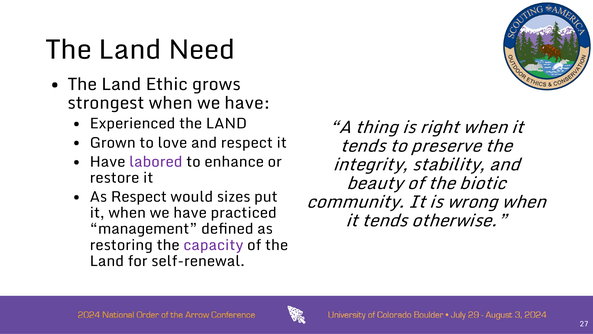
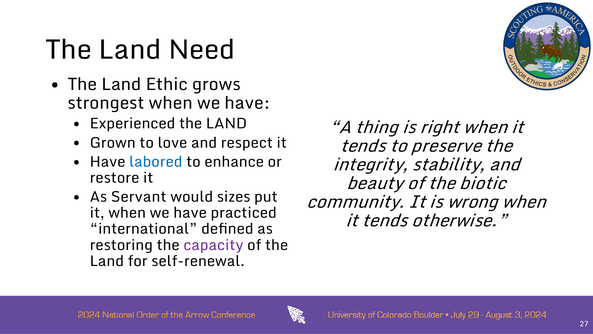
labored colour: purple -> blue (156, 162)
As Respect: Respect -> Servant (139, 197)
management: management -> international (144, 229)
